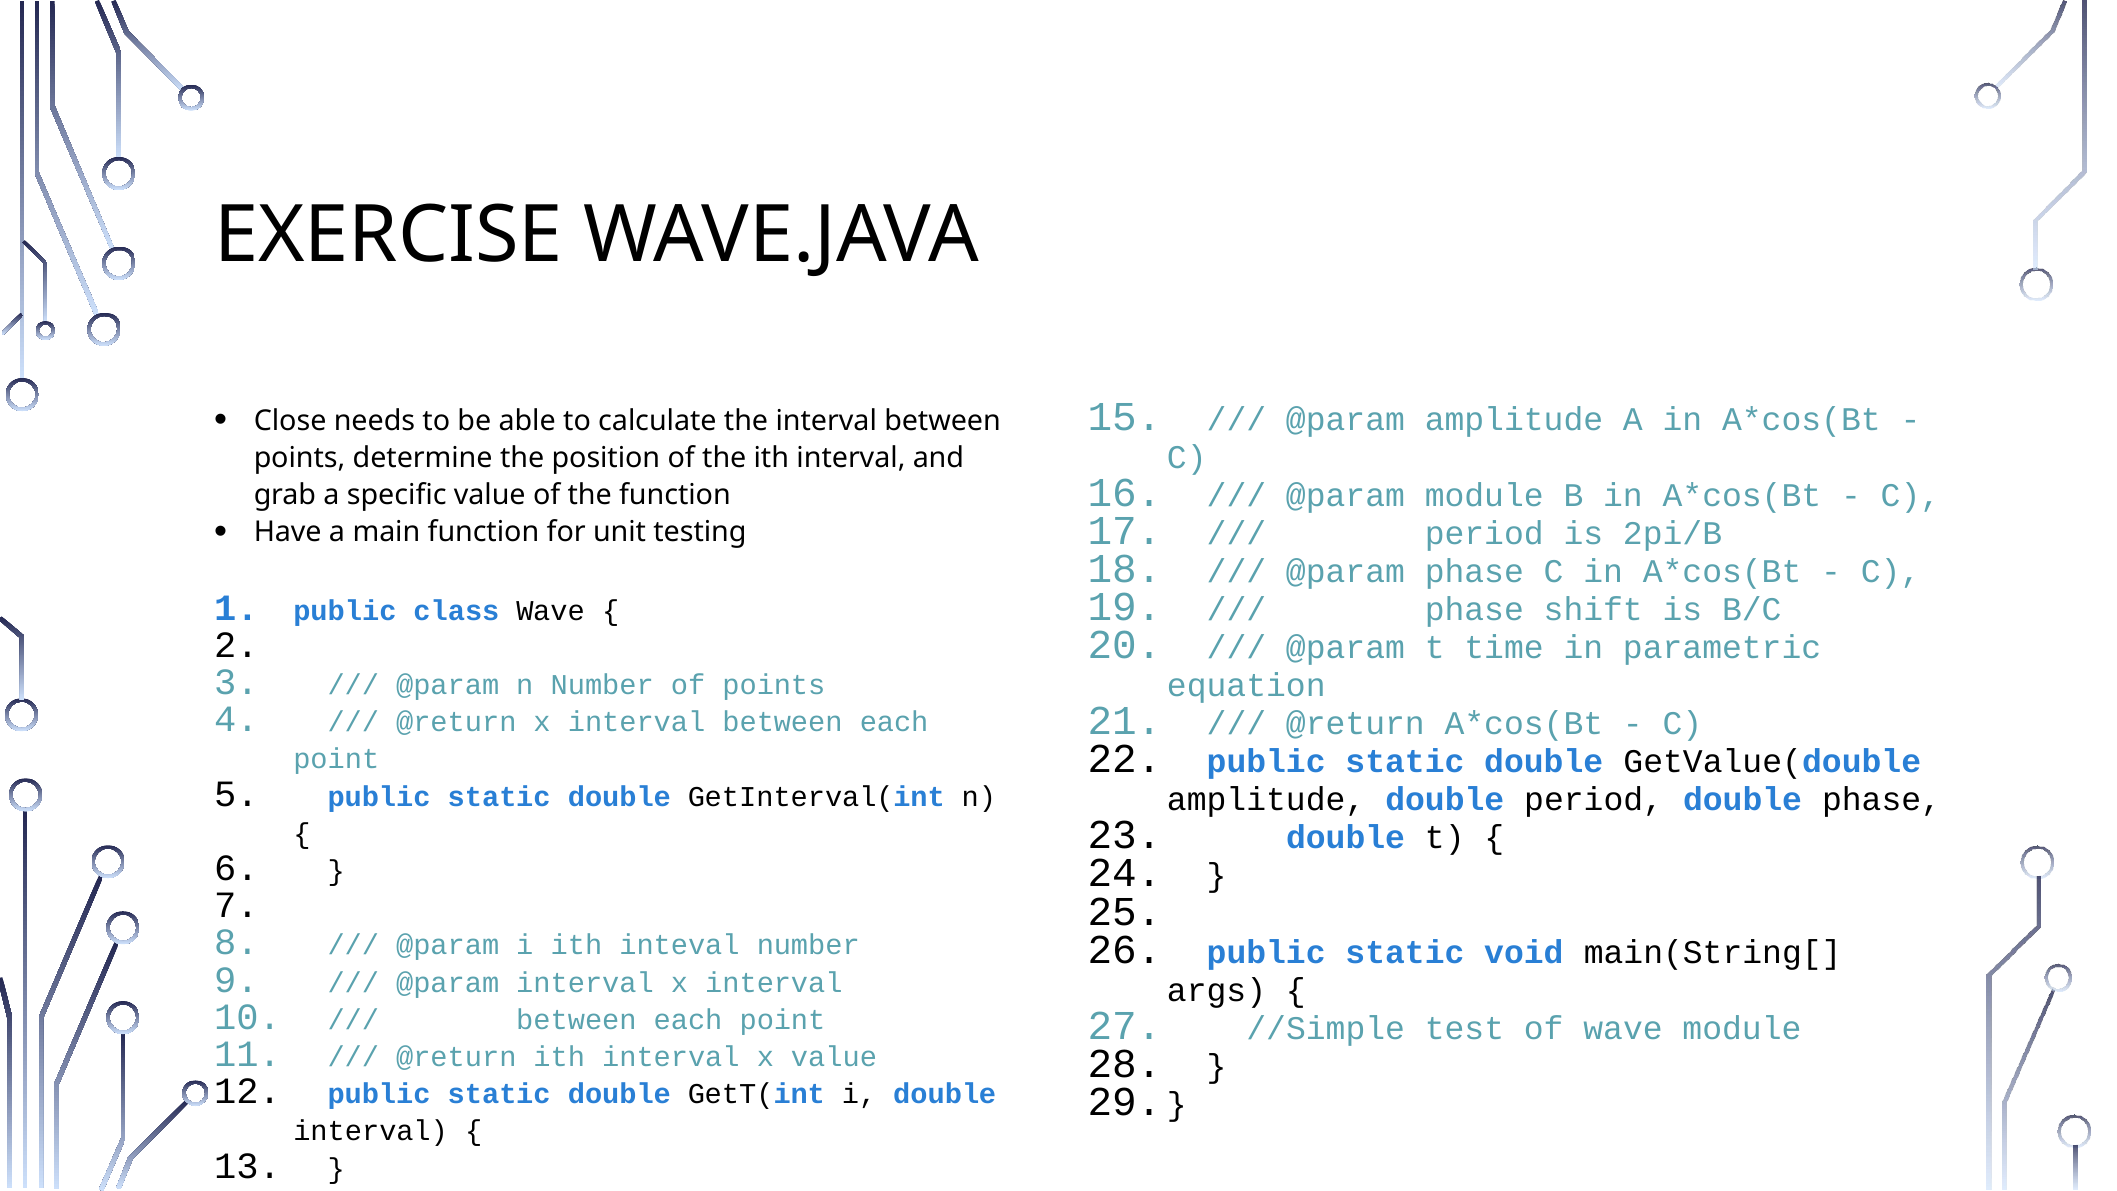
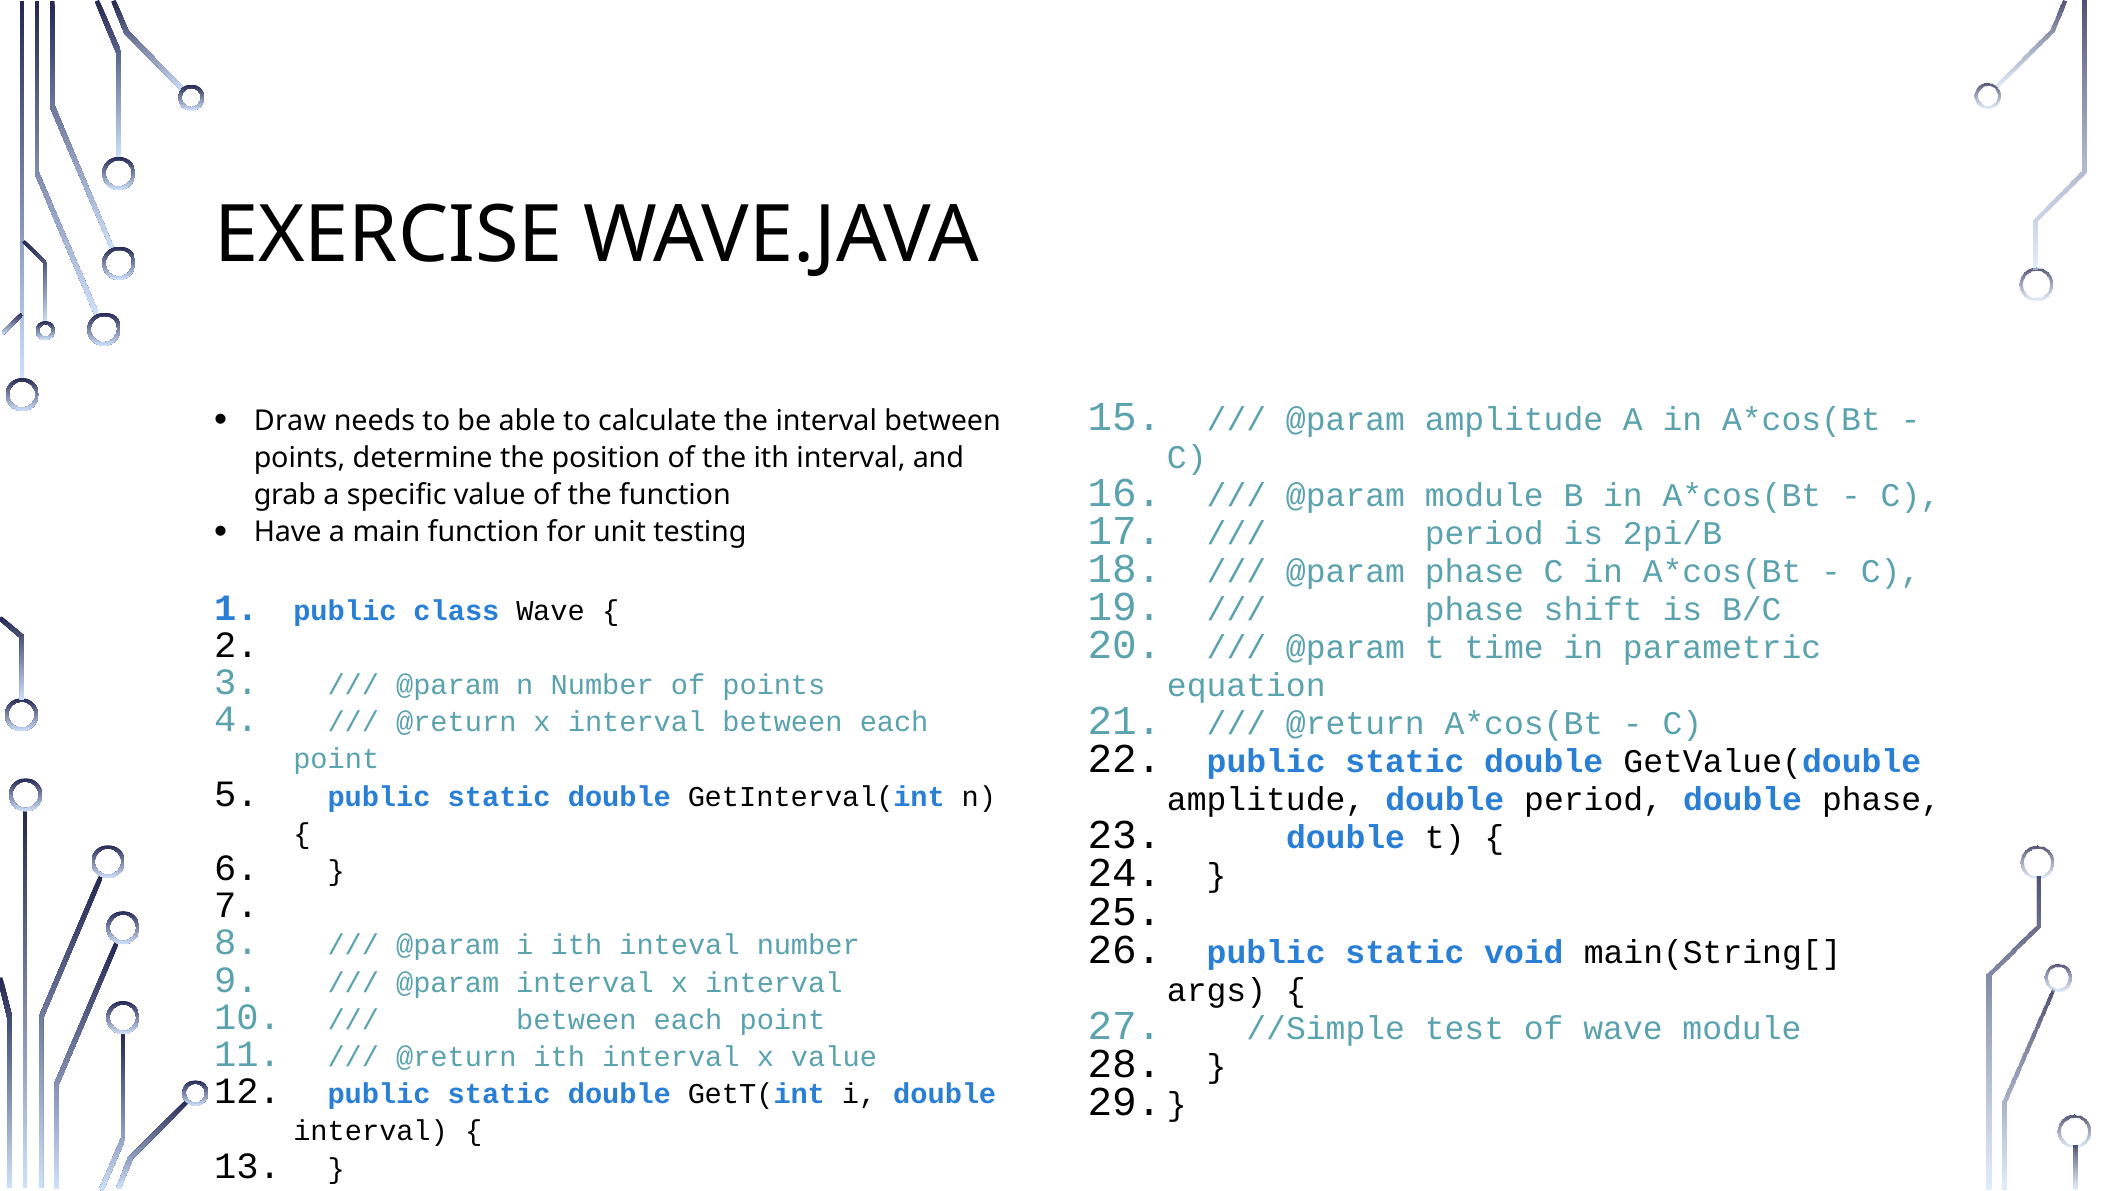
Close: Close -> Draw (290, 421)
